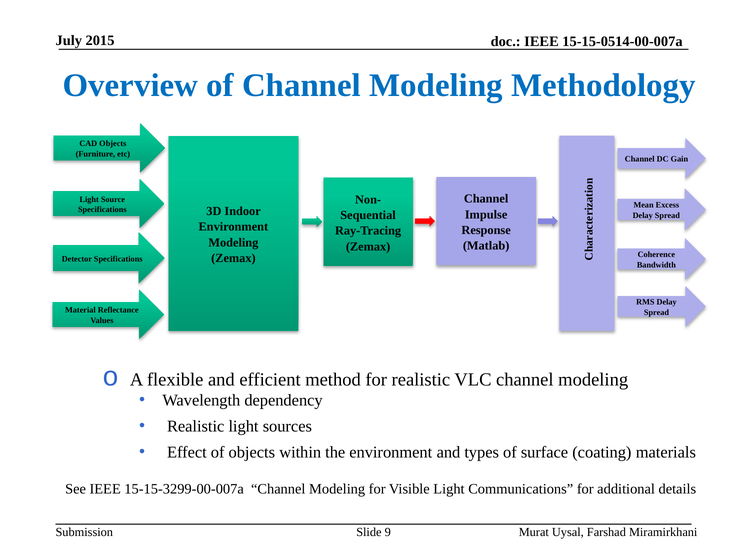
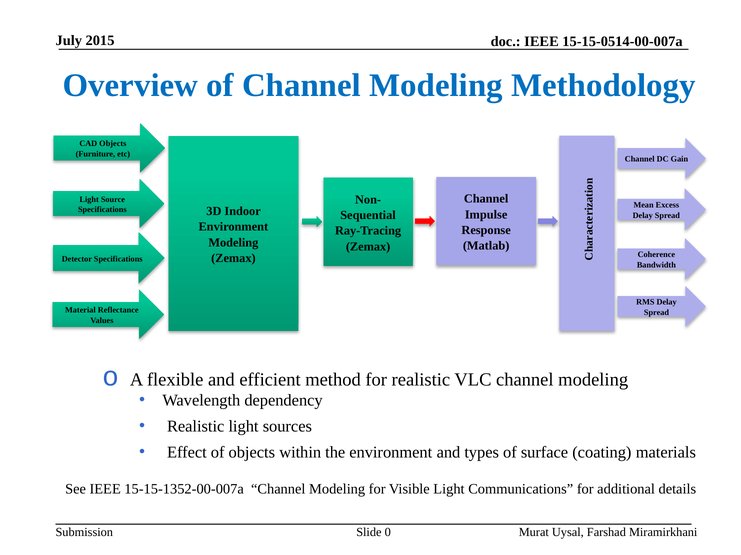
15-15-3299-00-007a: 15-15-3299-00-007a -> 15-15-1352-00-007a (184, 490)
9: 9 -> 0 (388, 533)
